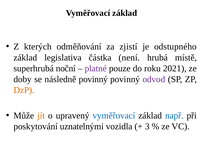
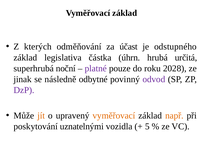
zjistí: zjistí -> účast (129, 46)
není: není -> úhrn (129, 57)
místě: místě -> určitá (186, 57)
2021: 2021 -> 2028 (175, 68)
doby: doby -> jinak (23, 79)
následně povinný: povinný -> odbytné (93, 79)
DzP colour: orange -> purple (24, 90)
vyměřovací colour: blue -> orange (114, 115)
např colour: blue -> orange (174, 115)
3: 3 -> 5 (147, 126)
